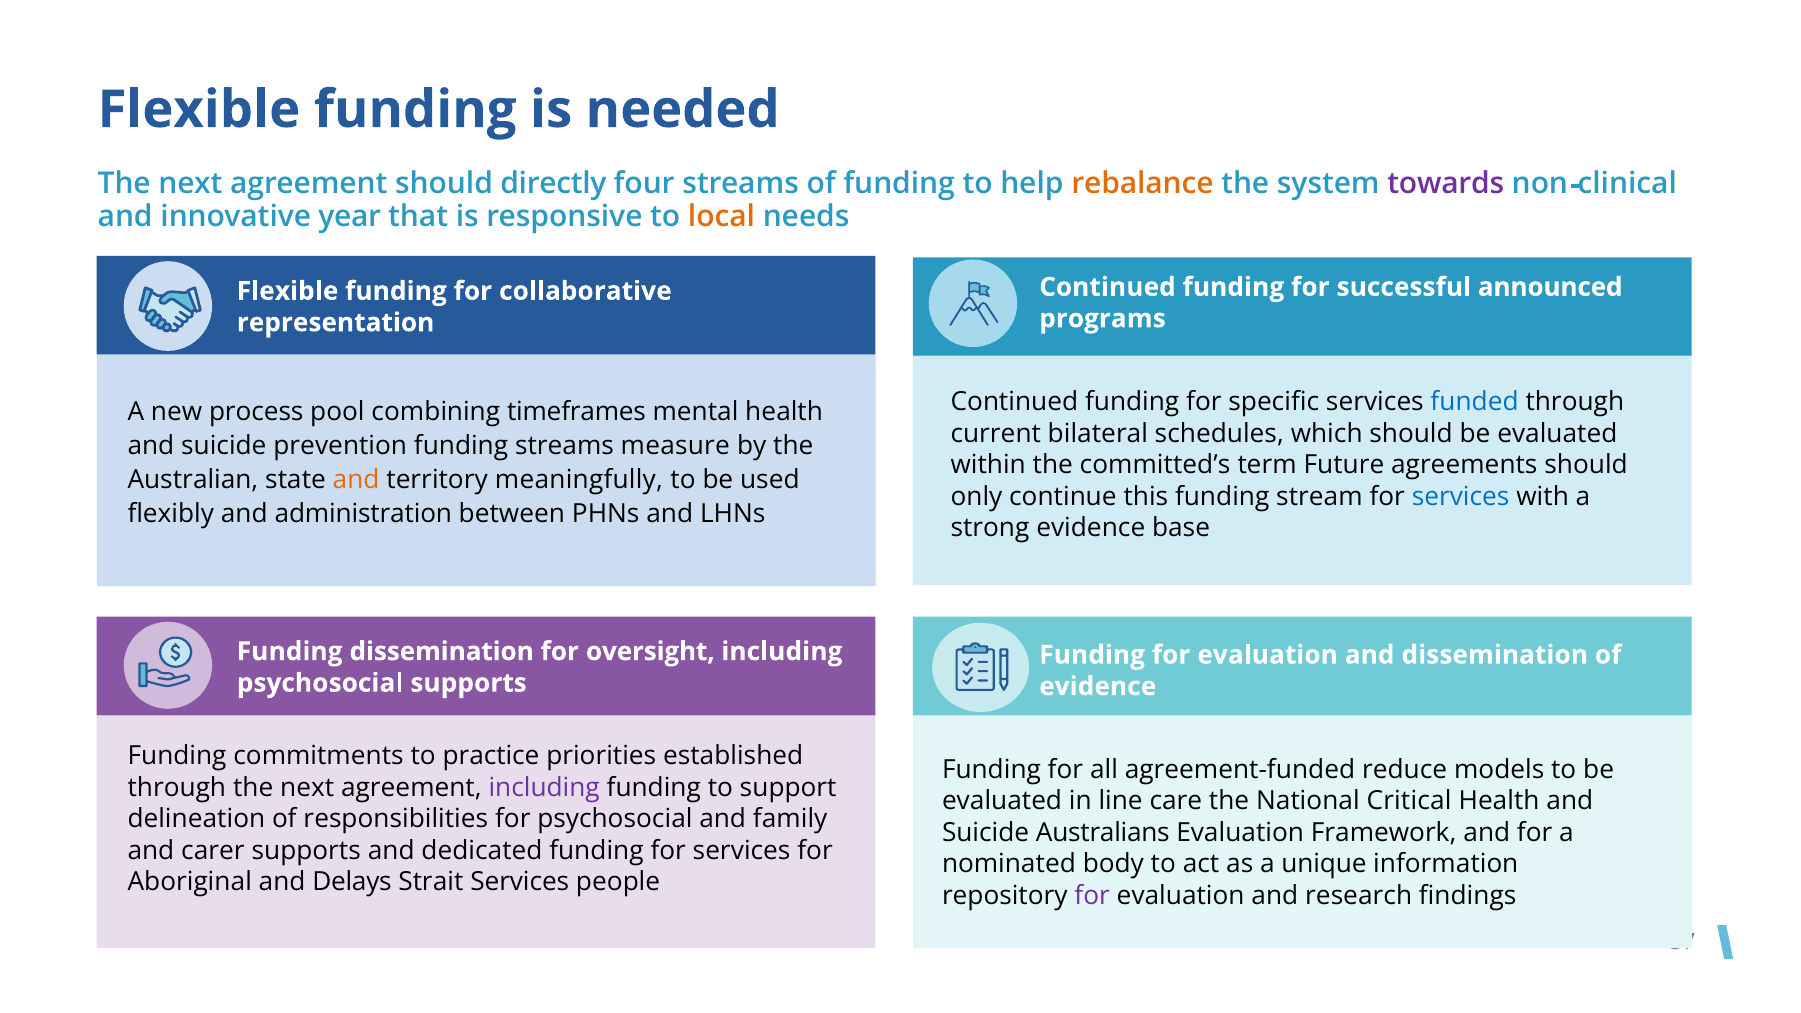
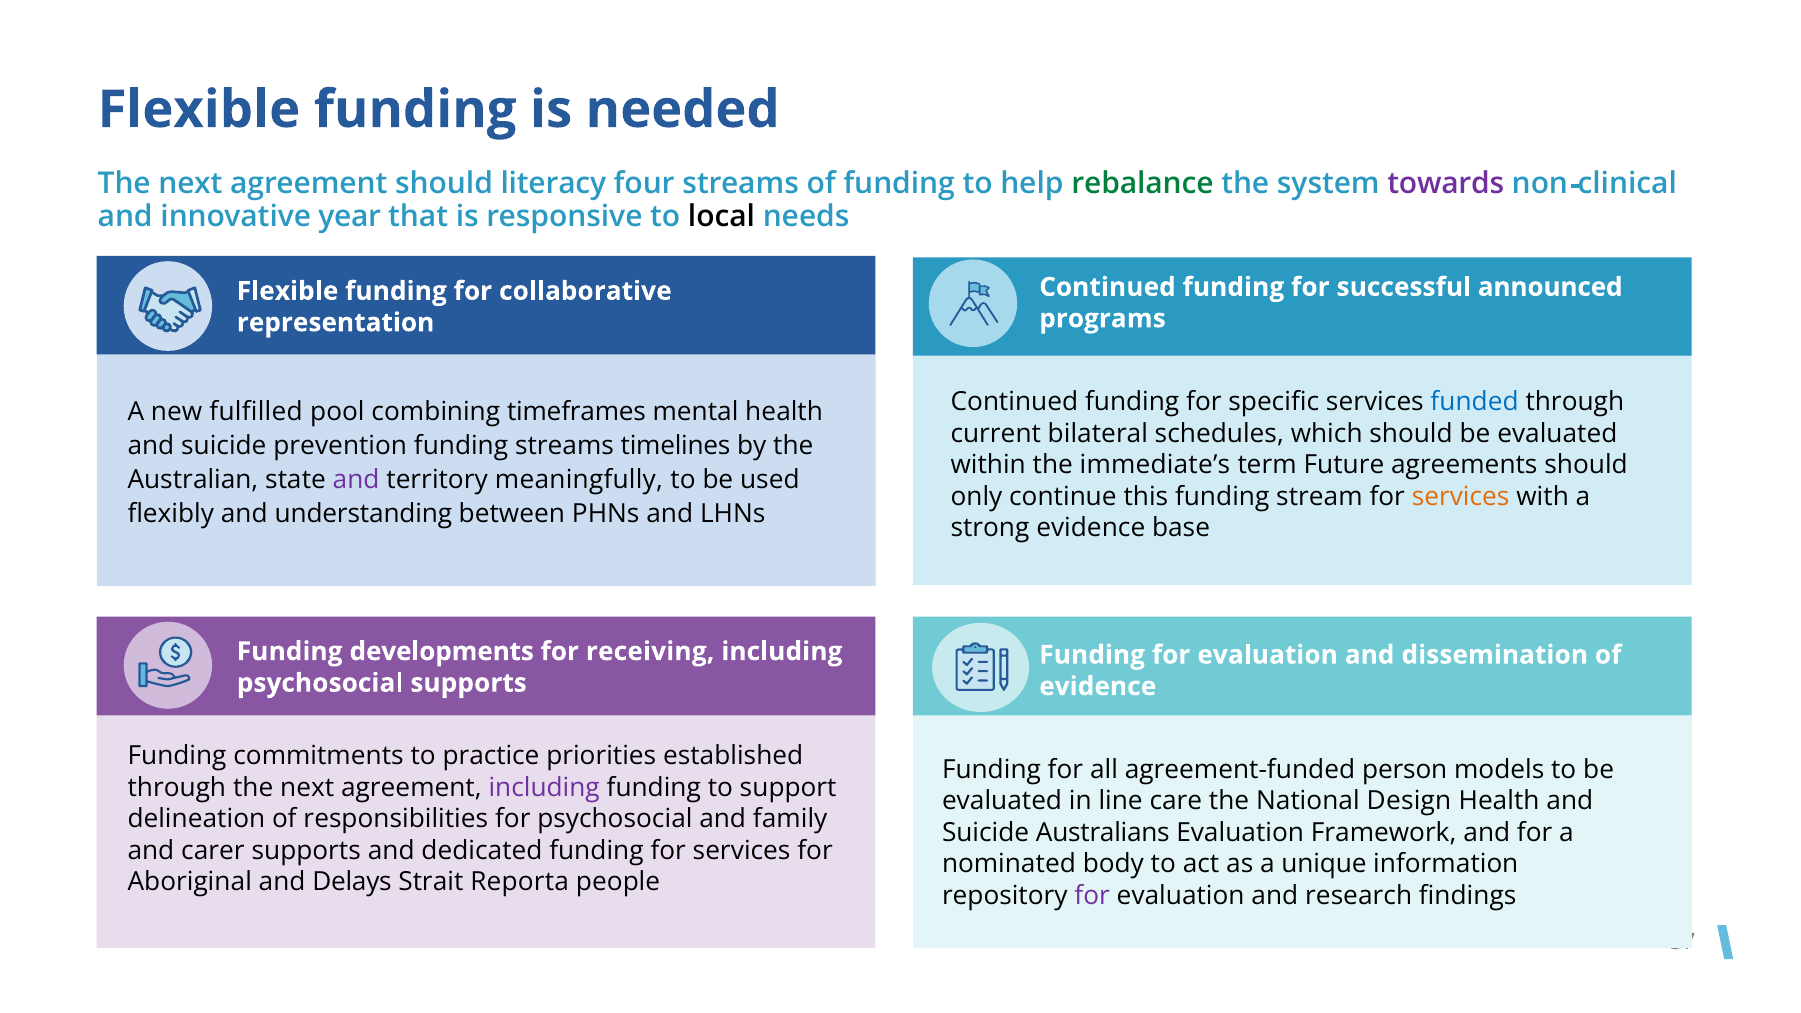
directly: directly -> literacy (553, 184)
rebalance colour: orange -> green (1142, 184)
local colour: orange -> black (722, 216)
process: process -> fulfilled (256, 412)
measure: measure -> timelines (676, 446)
committed’s: committed’s -> immediate’s (1155, 465)
and colour: orange -> purple (356, 480)
services colour: blue -> orange (1461, 496)
administration: administration -> understanding (363, 513)
Funding dissemination: dissemination -> developments (442, 652)
oversight: oversight -> receiving (650, 652)
reduce: reduce -> person (1405, 770)
Critical: Critical -> Design (1409, 801)
Strait Services: Services -> Reporta (520, 882)
